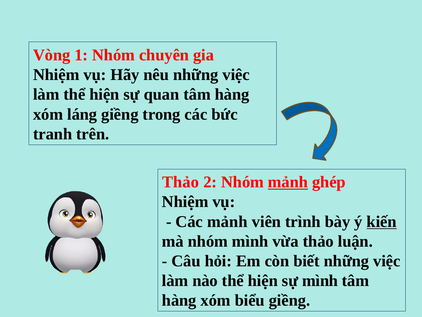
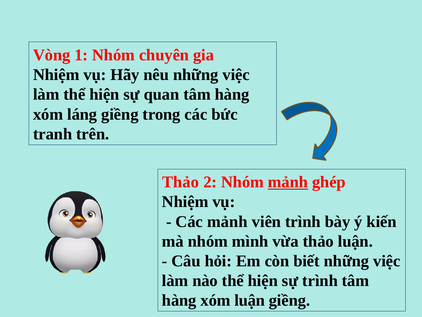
kiến underline: present -> none (382, 221)
sự mình: mình -> trình (320, 280)
xóm biểu: biểu -> luận (250, 300)
